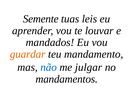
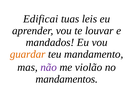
Semente: Semente -> Edificai (41, 19)
não colour: blue -> purple (49, 67)
julgar: julgar -> violão (89, 67)
